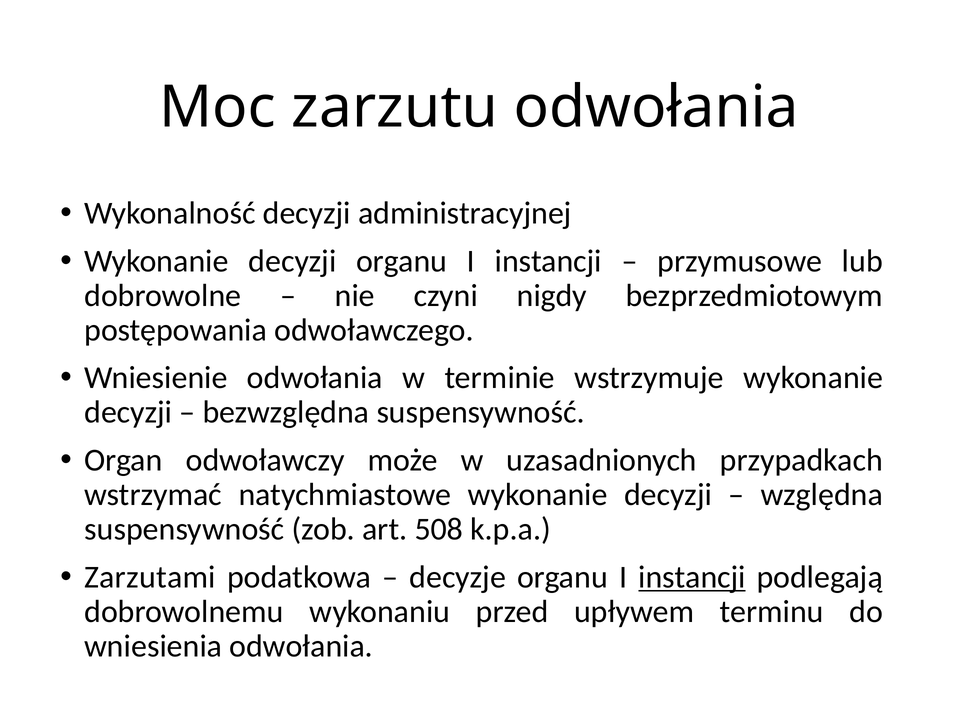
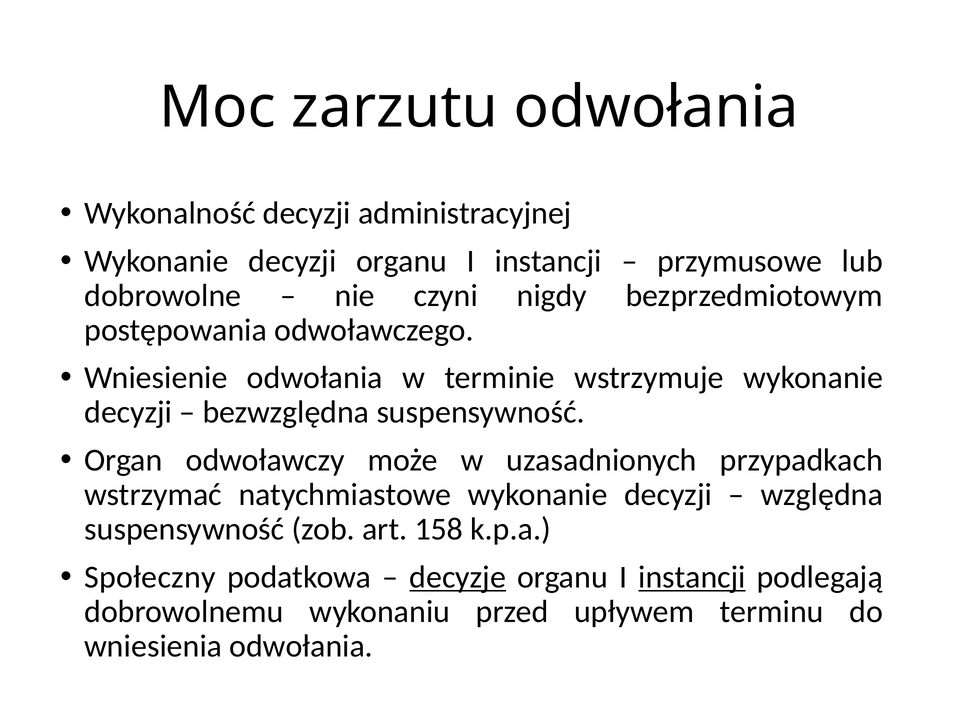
508: 508 -> 158 (439, 529)
Zarzutami: Zarzutami -> Społeczny (150, 577)
decyzje underline: none -> present (458, 577)
